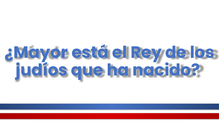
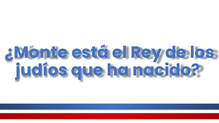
¿Mayor: ¿Mayor -> ¿Monte (36, 53)
